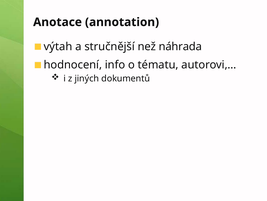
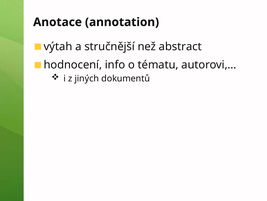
náhrada: náhrada -> abstract (180, 46)
